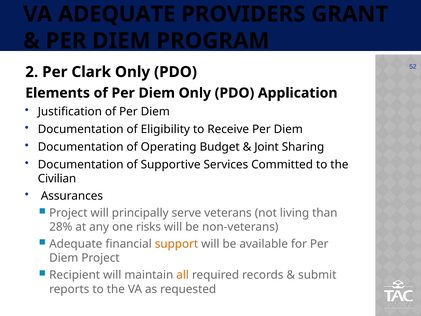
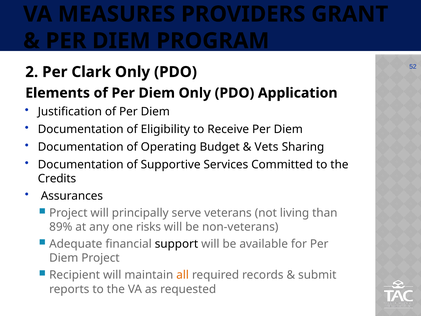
VA ADEQUATE: ADEQUATE -> MEASURES (117, 14)
Joint: Joint -> Vets (266, 147)
Civilian: Civilian -> Credits (57, 178)
28%: 28% -> 89% (61, 227)
support colour: orange -> black (176, 244)
